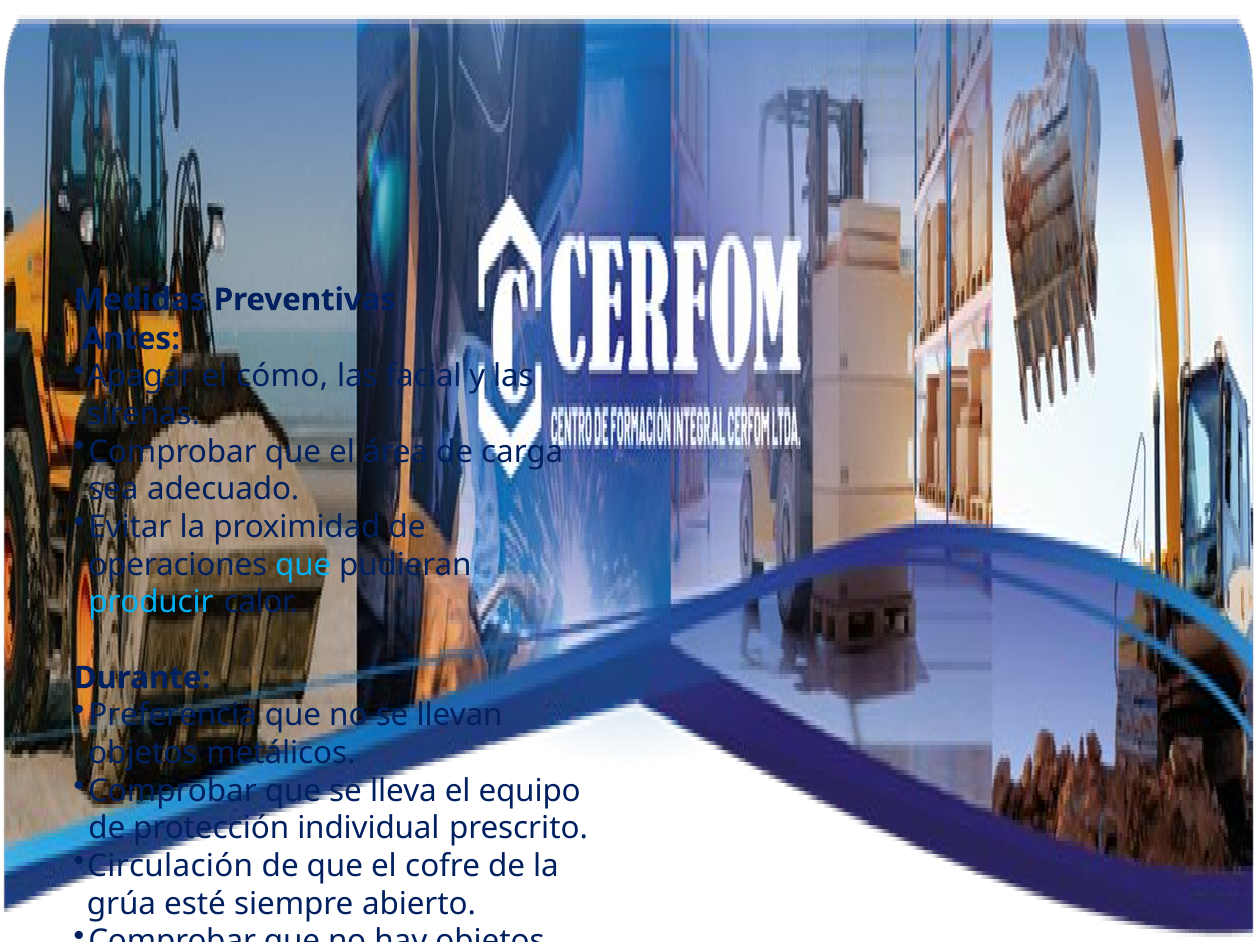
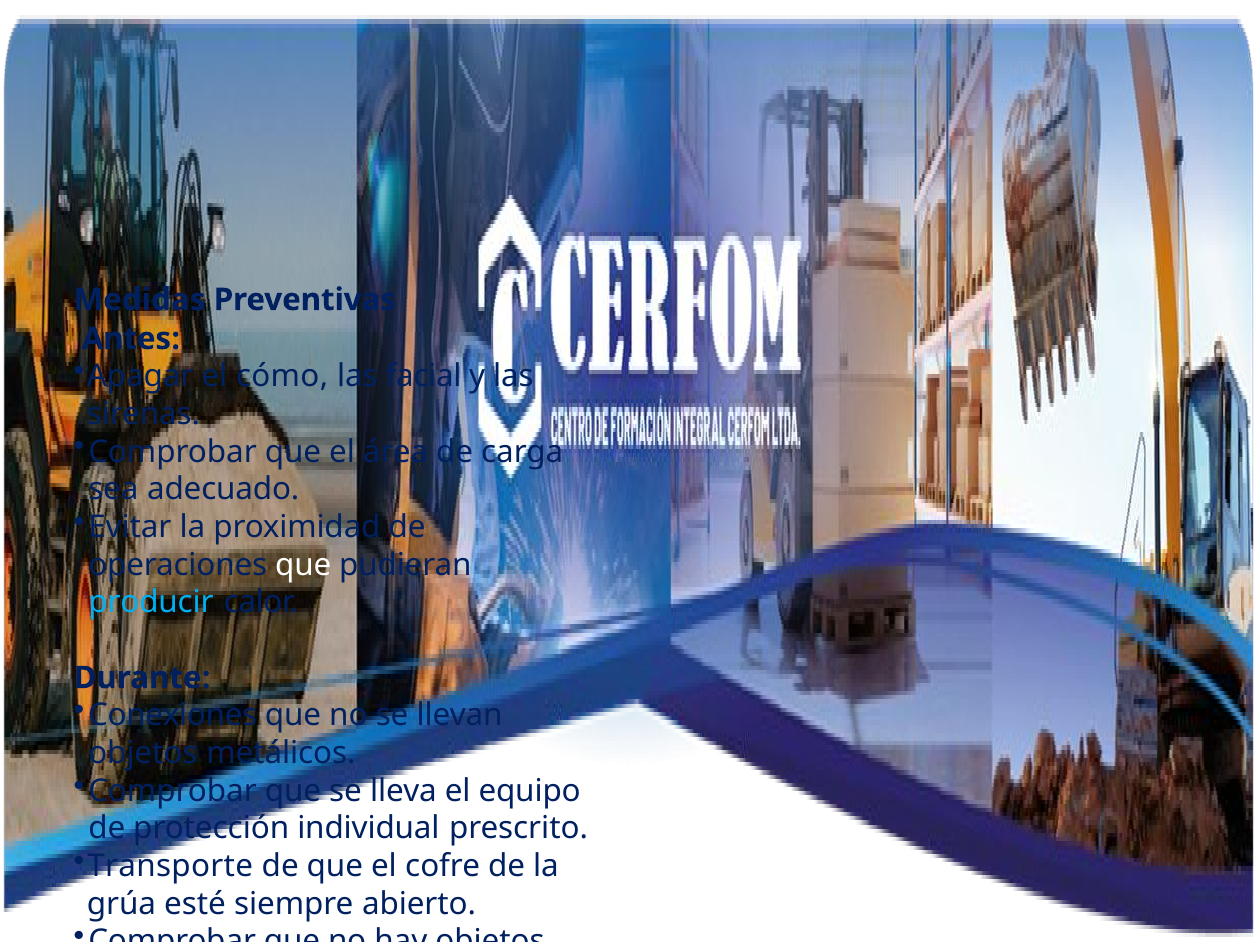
que colour: light blue -> white (303, 565)
Preferencia: Preferencia -> Conexiones (173, 716)
Circulación: Circulación -> Transporte (170, 867)
